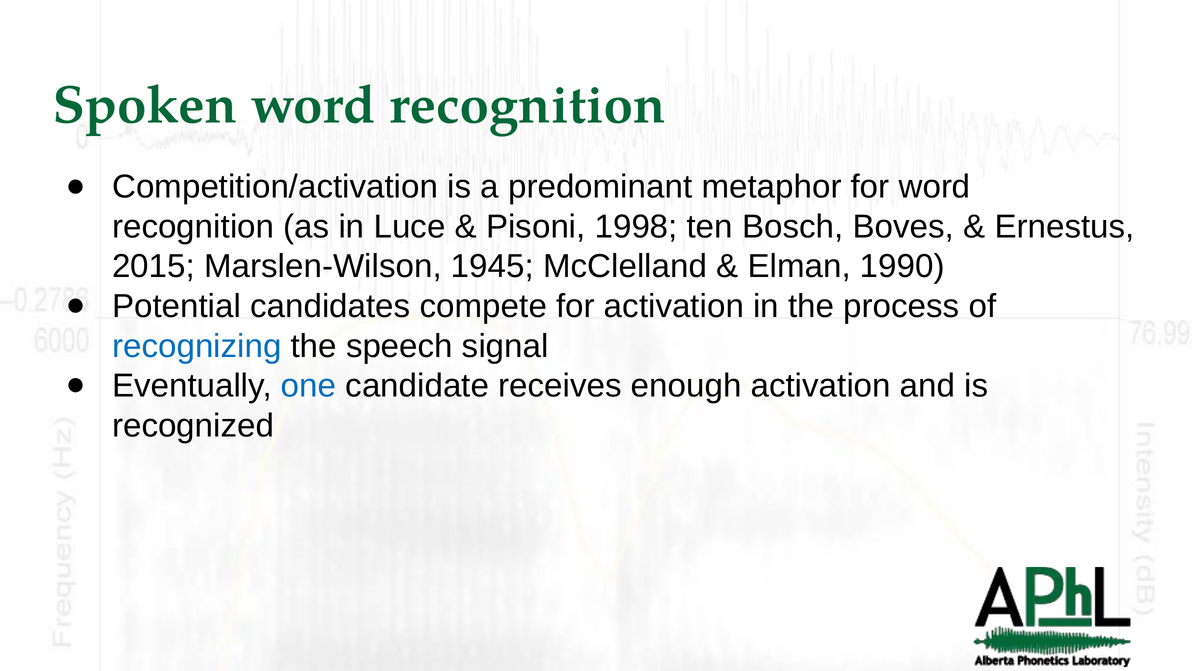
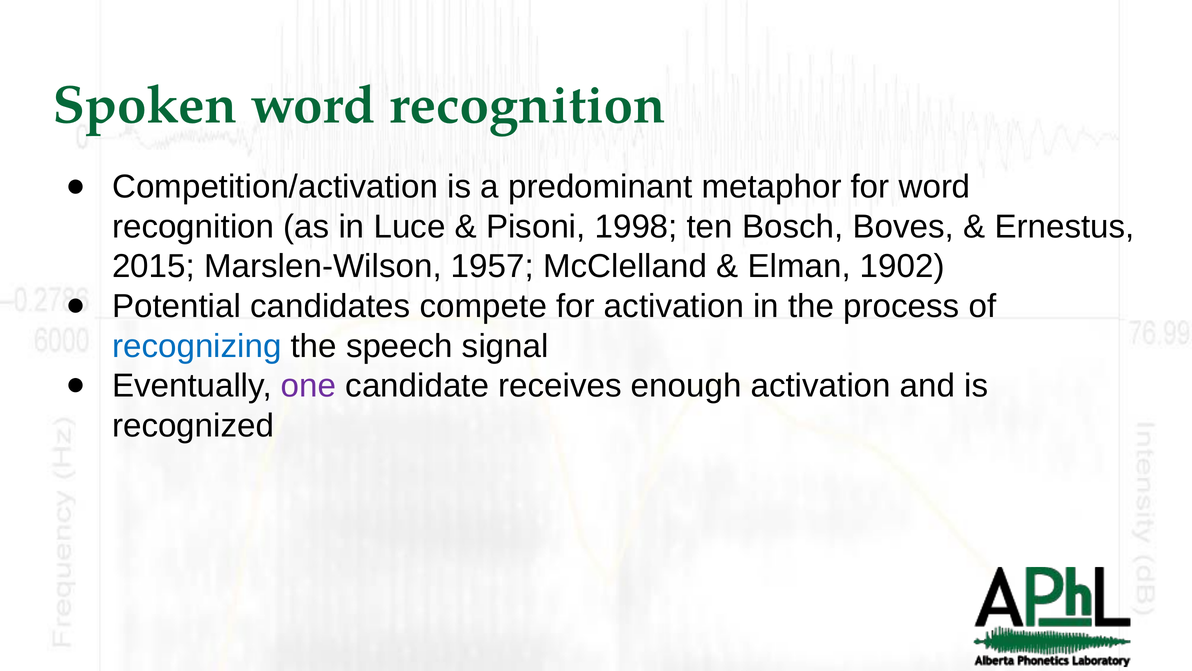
1945: 1945 -> 1957 (492, 266)
1990: 1990 -> 1902 (902, 266)
one colour: blue -> purple (309, 386)
